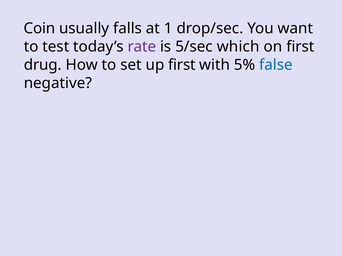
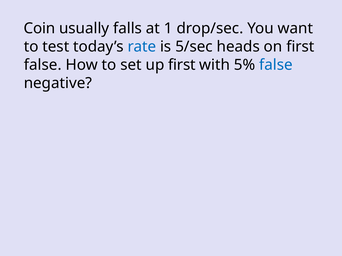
rate colour: purple -> blue (142, 47)
which: which -> heads (238, 47)
drug: drug -> false (43, 65)
